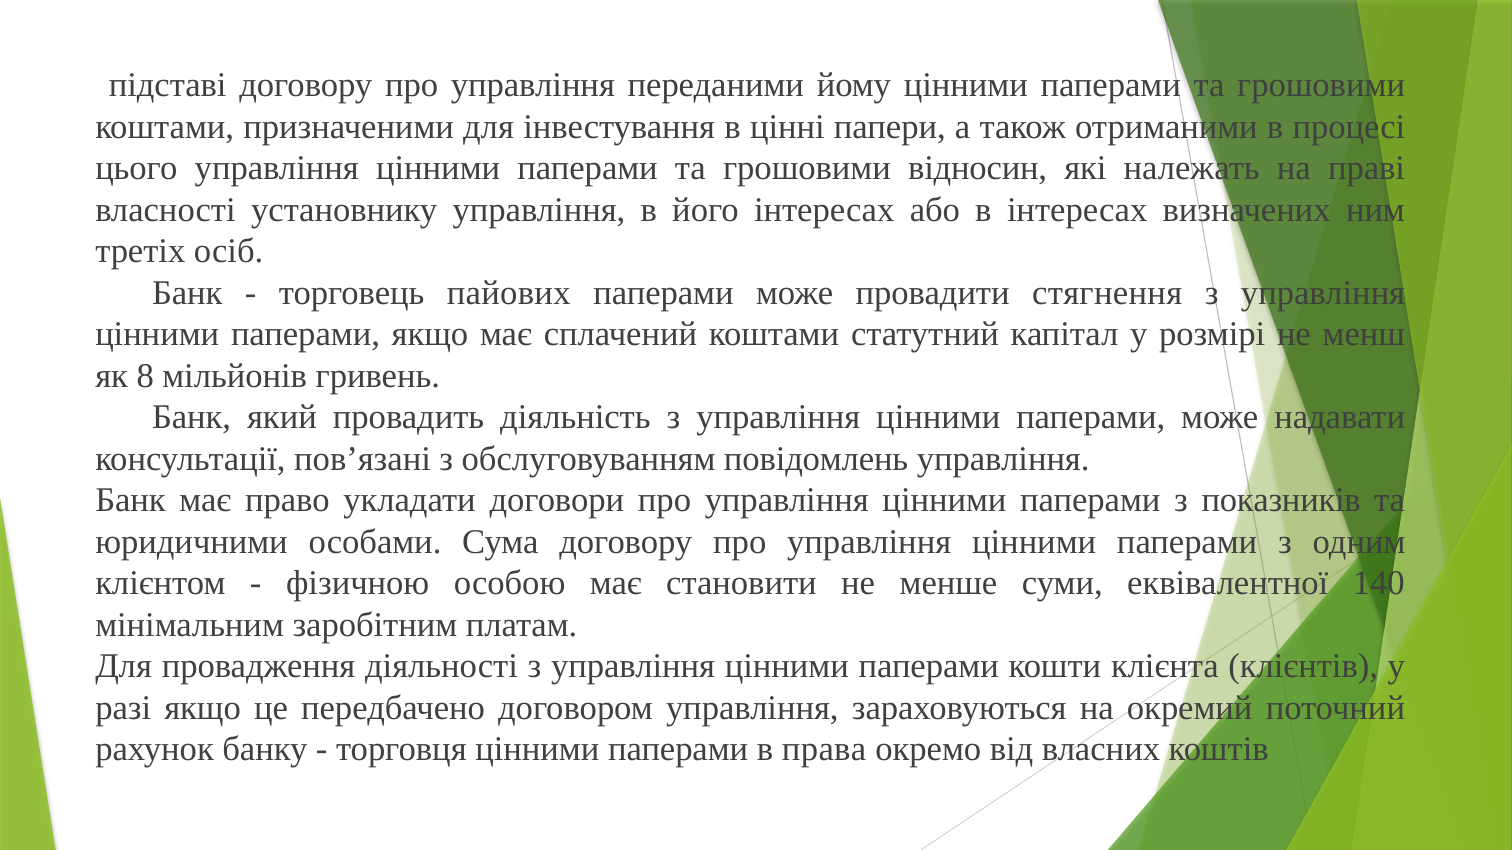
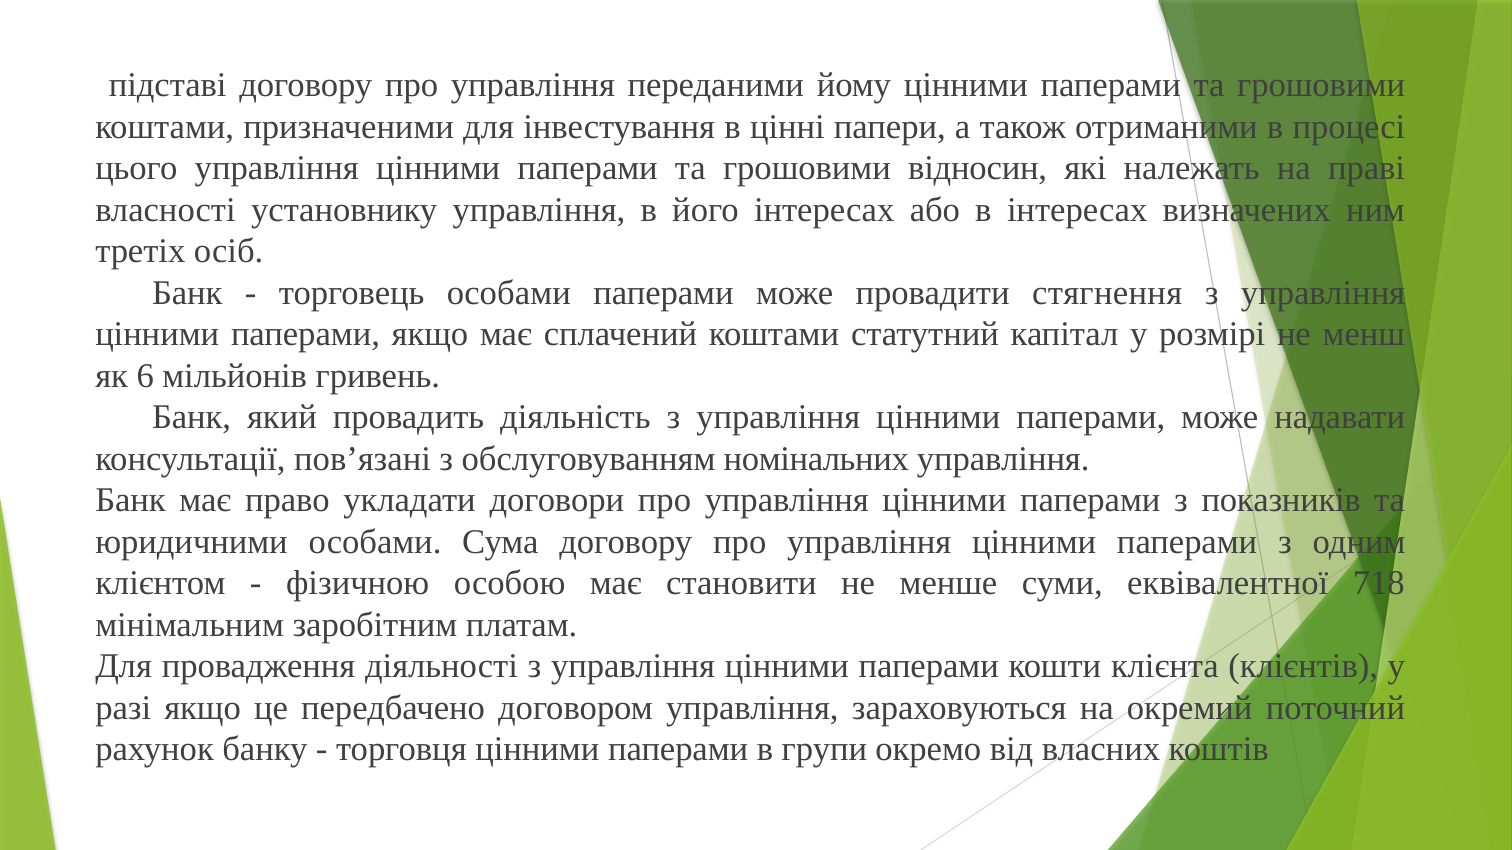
торговець пайових: пайових -> особами (509, 293)
8: 8 -> 6 (145, 376)
повідомлень: повідомлень -> номінальних (816, 459)
140: 140 -> 718 (1379, 584)
права: права -> групи (824, 750)
